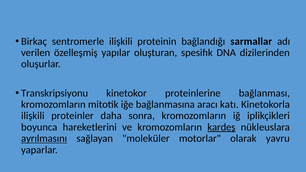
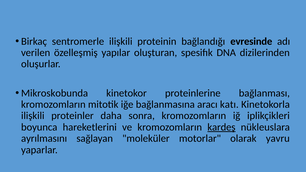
sarmallar: sarmallar -> evresinde (251, 41)
Transkripsiyonu: Transkripsiyonu -> Mikroskobunda (55, 93)
ayrılmasını underline: present -> none (44, 139)
